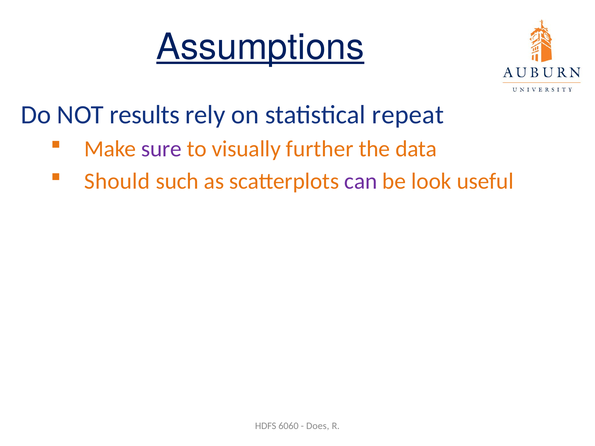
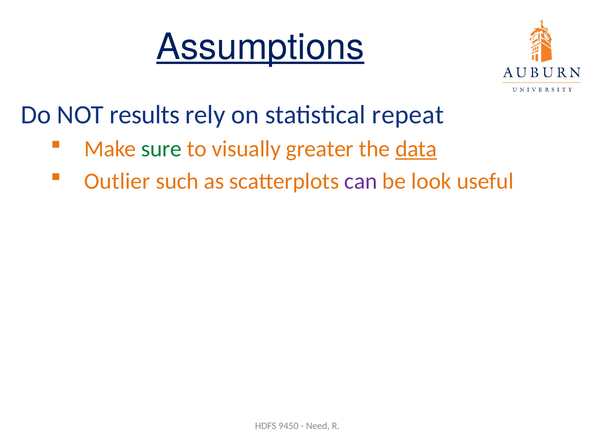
sure colour: purple -> green (161, 149)
further: further -> greater (320, 149)
data underline: none -> present (416, 149)
Should: Should -> Outlier (117, 181)
6060: 6060 -> 9450 (288, 426)
Does: Does -> Need (318, 426)
